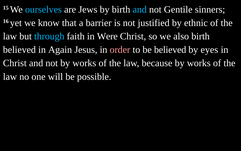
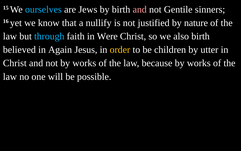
and colour: light blue -> pink (140, 9)
barrier: barrier -> nullify (99, 23)
ethnic: ethnic -> nature (196, 23)
order colour: pink -> yellow (120, 50)
be believed: believed -> children (170, 50)
eyes: eyes -> utter (209, 50)
